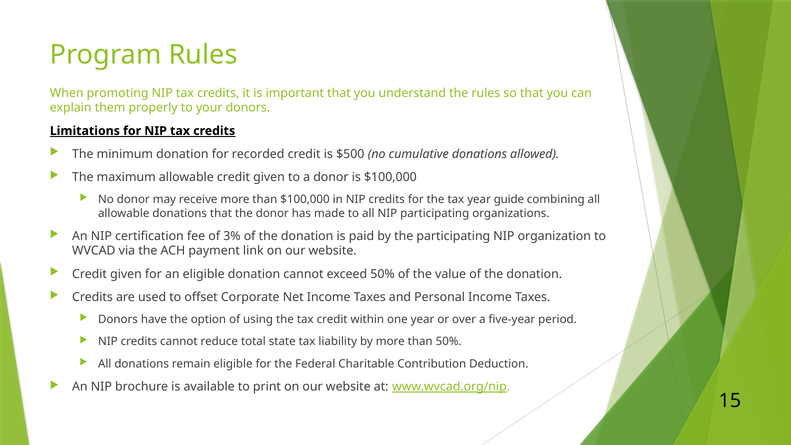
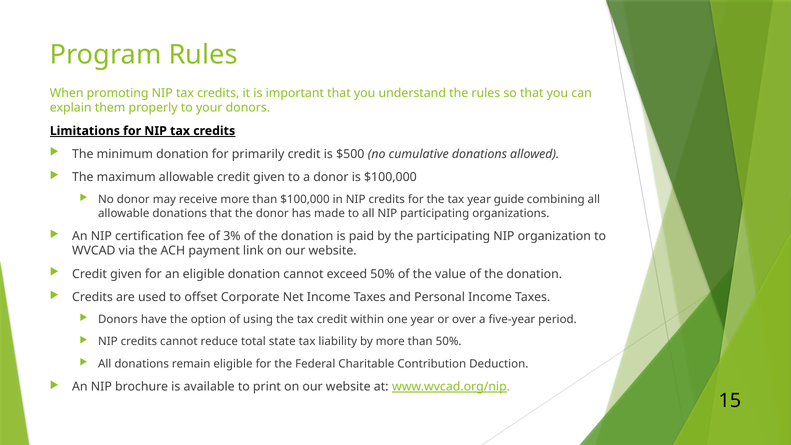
recorded: recorded -> primarily (258, 154)
